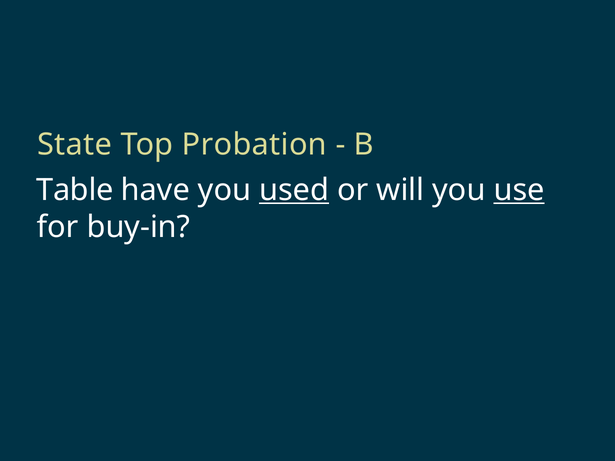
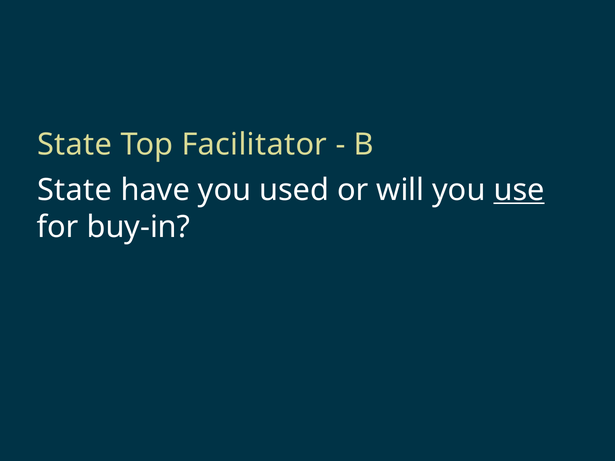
Probation: Probation -> Facilitator (254, 145)
Table: Table -> State (75, 190)
used underline: present -> none (294, 190)
